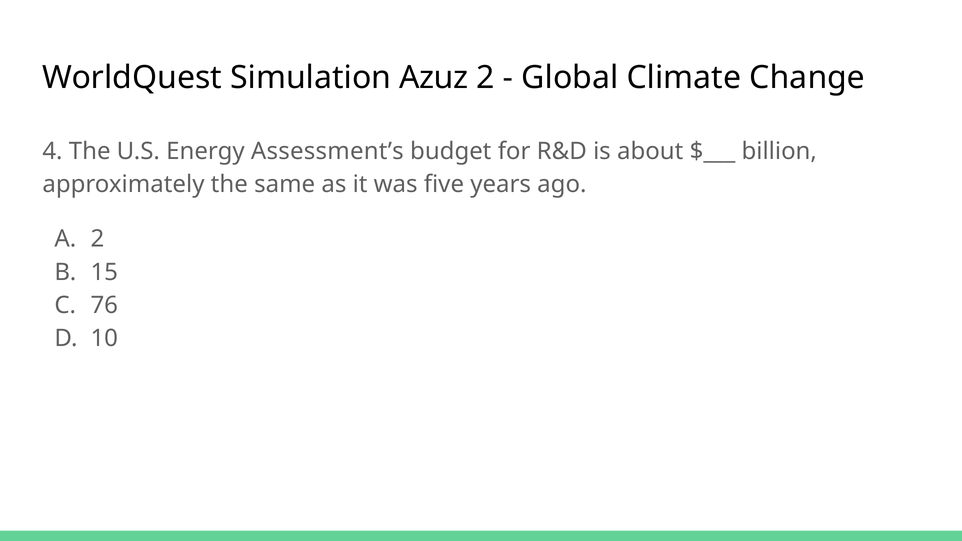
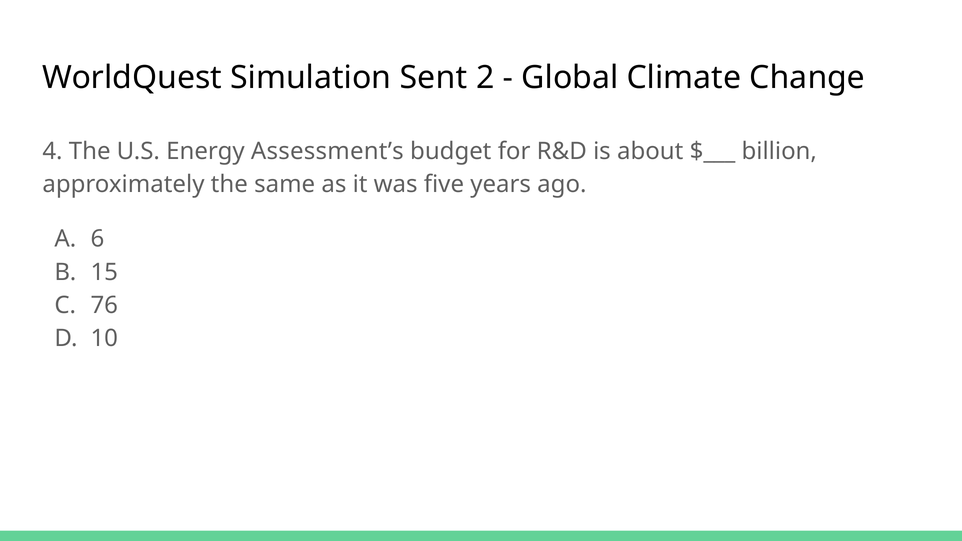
Azuz: Azuz -> Sent (433, 78)
2: 2 -> 6 (97, 239)
